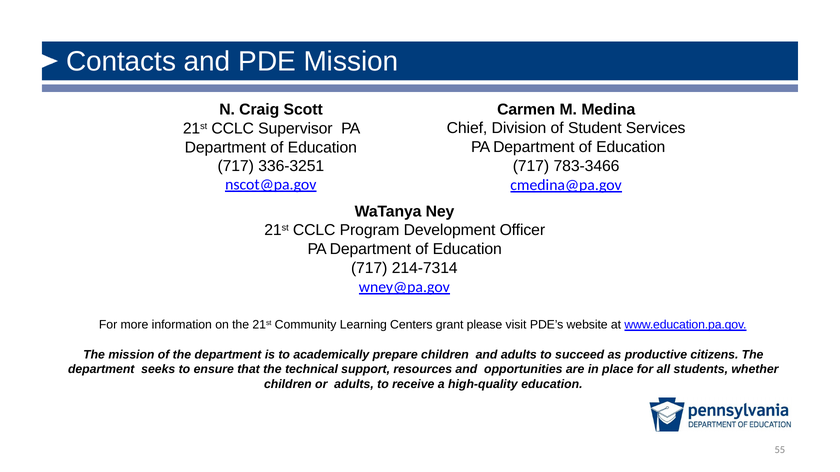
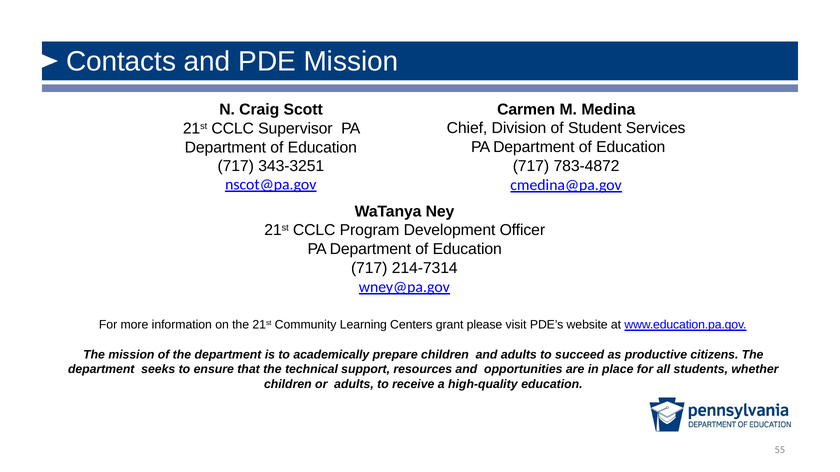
783-3466: 783-3466 -> 783-4872 (587, 166)
336-3251: 336-3251 -> 343-3251 (291, 166)
